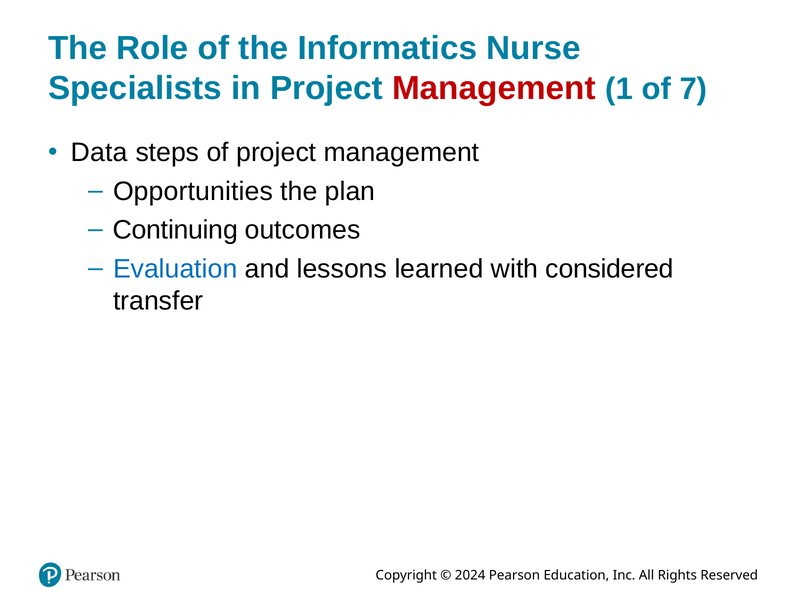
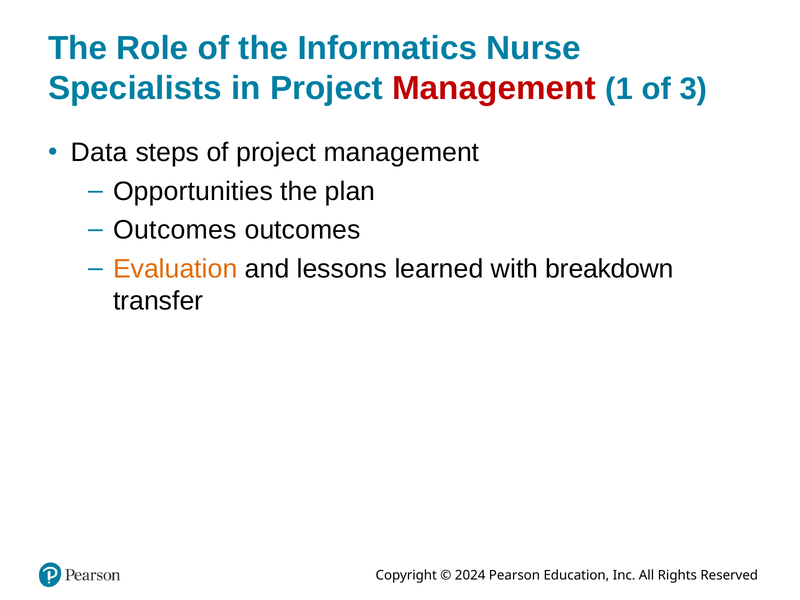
7: 7 -> 3 (693, 89)
Continuing: Continuing -> Outcomes (175, 230)
Evaluation colour: blue -> orange (175, 269)
considered: considered -> breakdown (610, 269)
